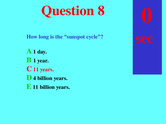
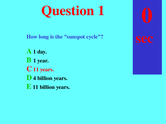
Question 8: 8 -> 1 (101, 11)
